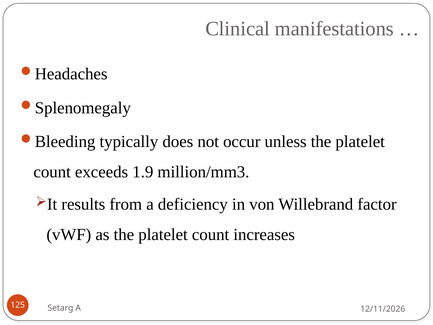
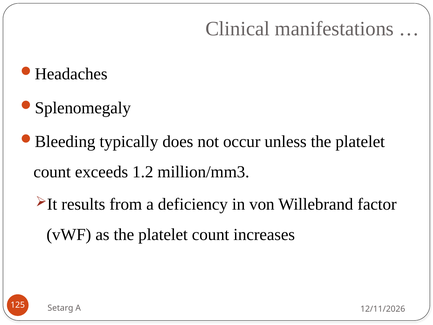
1.9: 1.9 -> 1.2 (143, 172)
